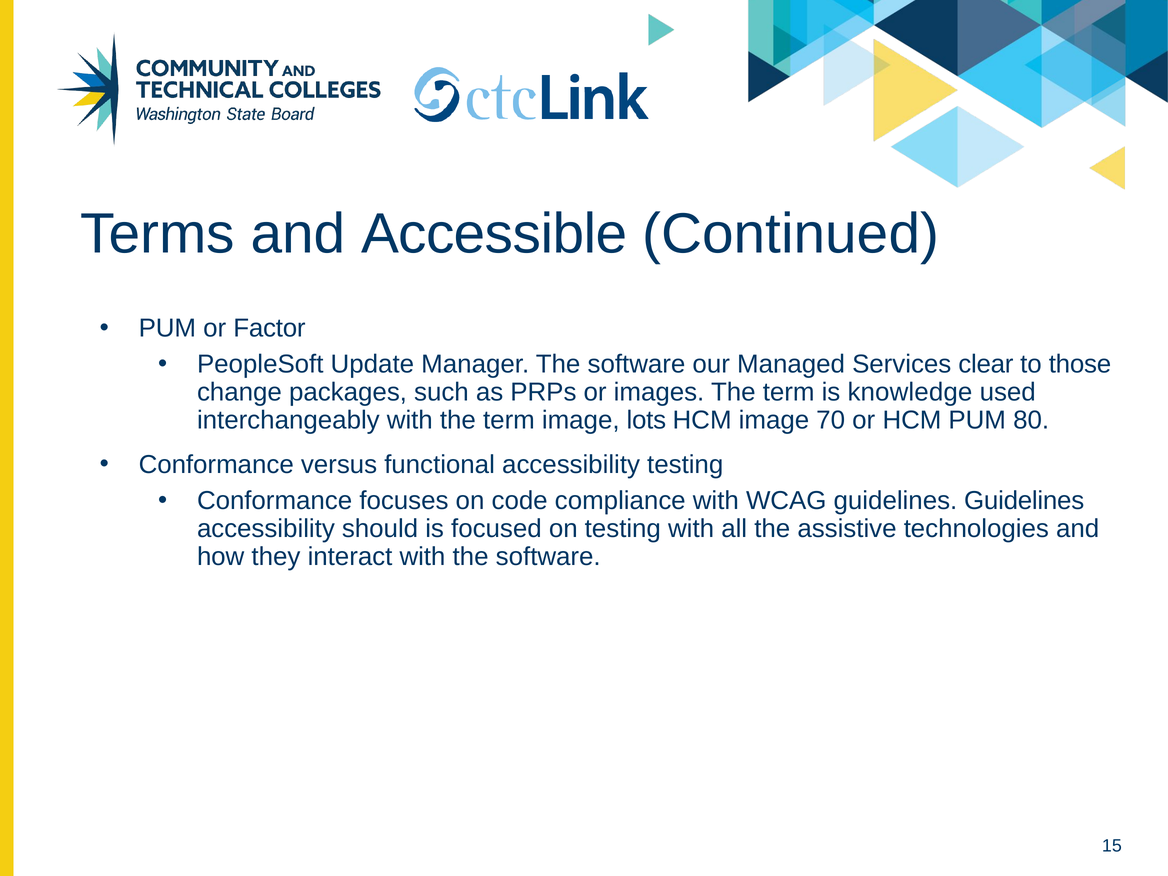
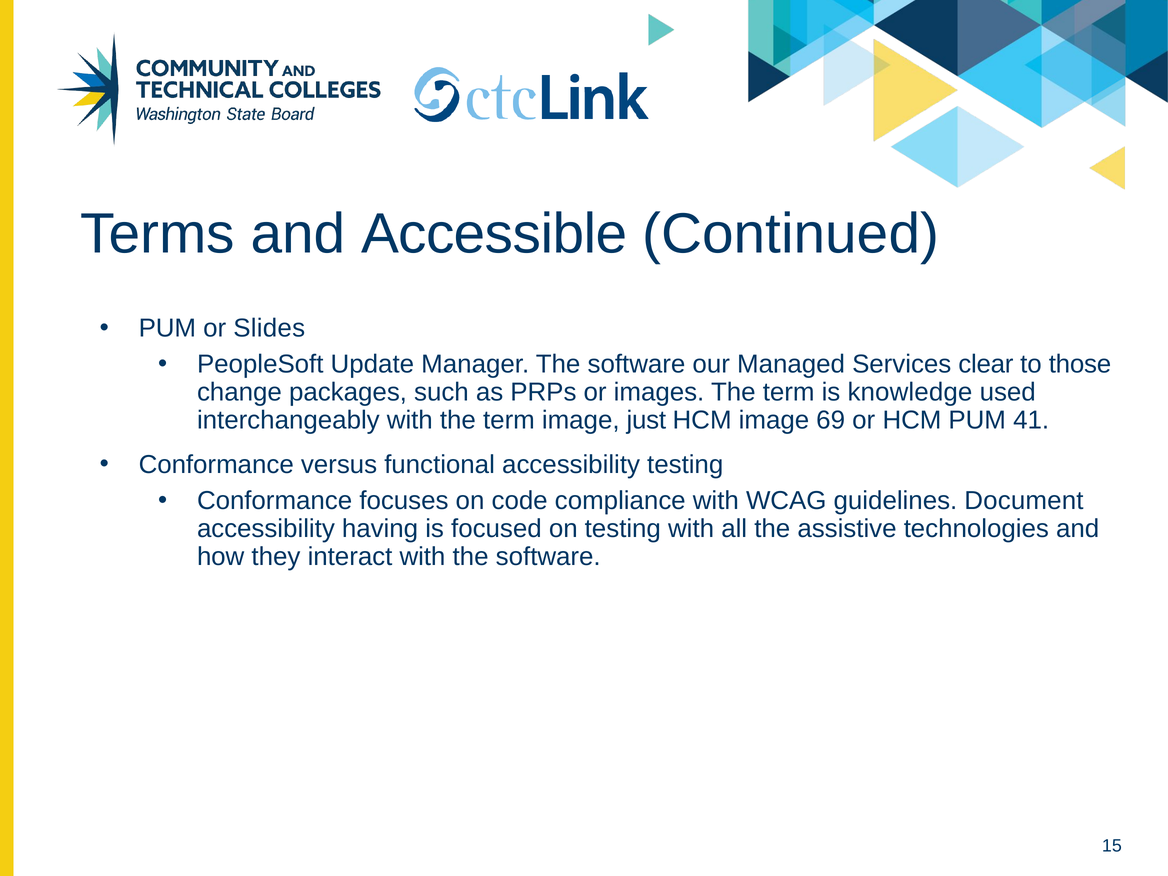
Factor: Factor -> Slides (269, 328)
lots: lots -> just (646, 420)
70: 70 -> 69 (831, 420)
80: 80 -> 41 (1031, 420)
guidelines Guidelines: Guidelines -> Document (1024, 501)
should: should -> having (380, 529)
